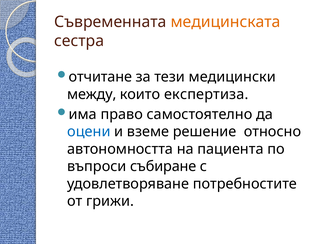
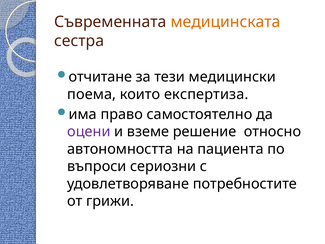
между: между -> поема (92, 94)
оцени colour: blue -> purple (89, 132)
събиране: събиране -> сериозни (163, 166)
